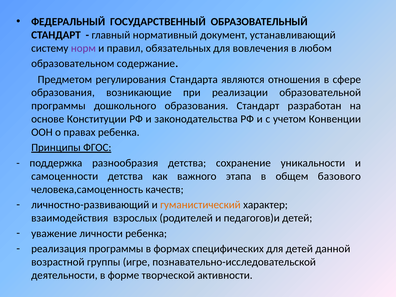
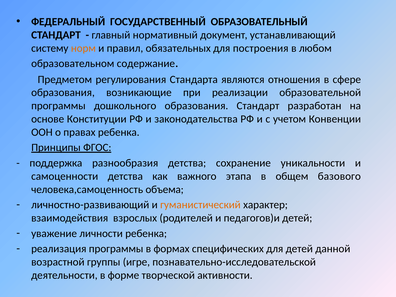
норм colour: purple -> orange (83, 48)
вовлечения: вовлечения -> построения (261, 48)
качеств: качеств -> объема (165, 189)
